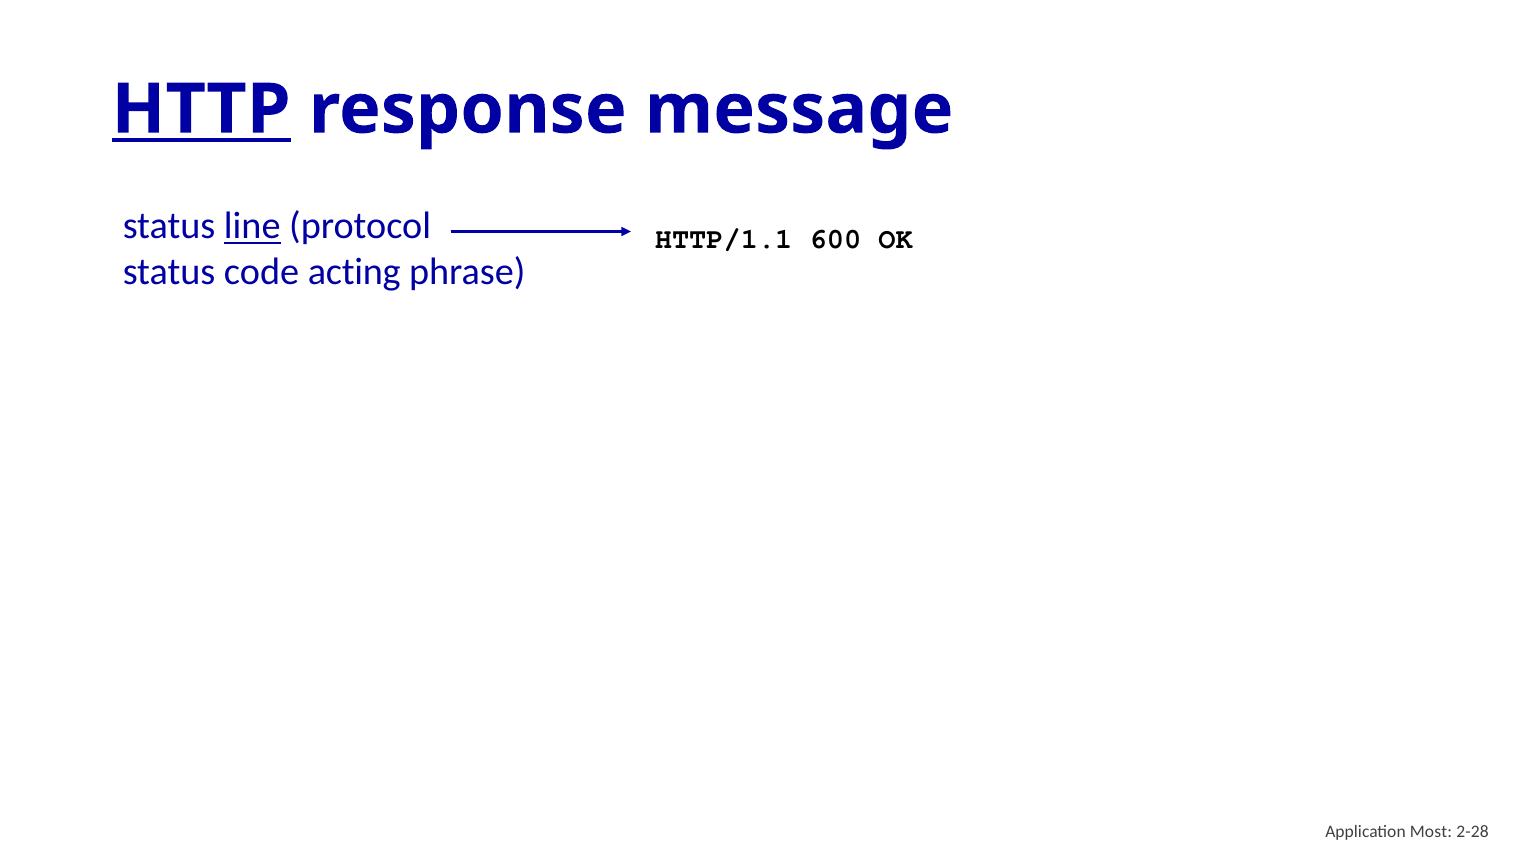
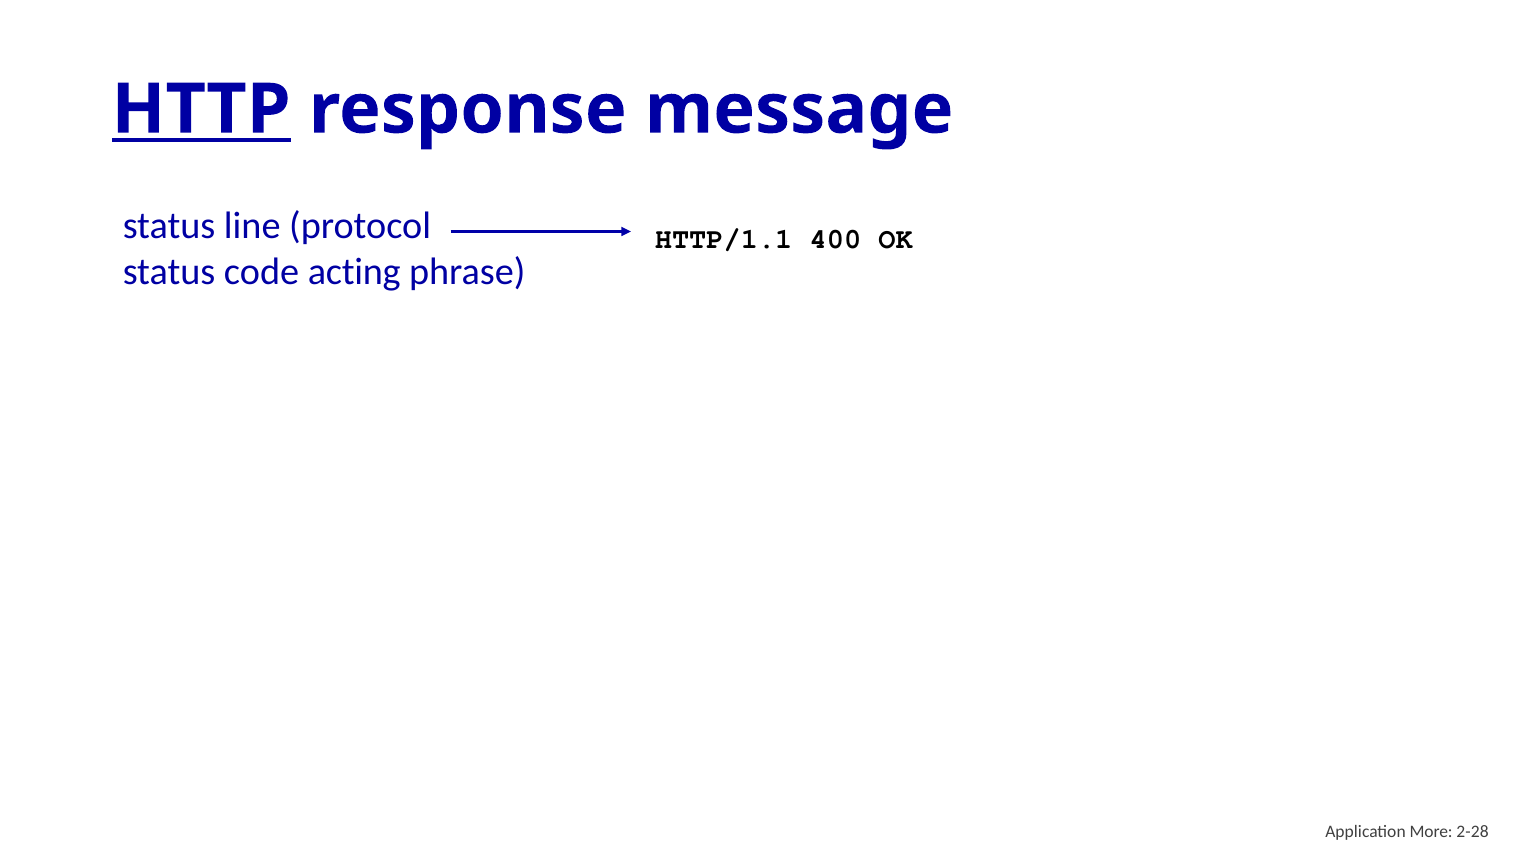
line underline: present -> none (252, 226)
600: 600 -> 400 (835, 239)
Application Most: Most -> More (1431, 832)
